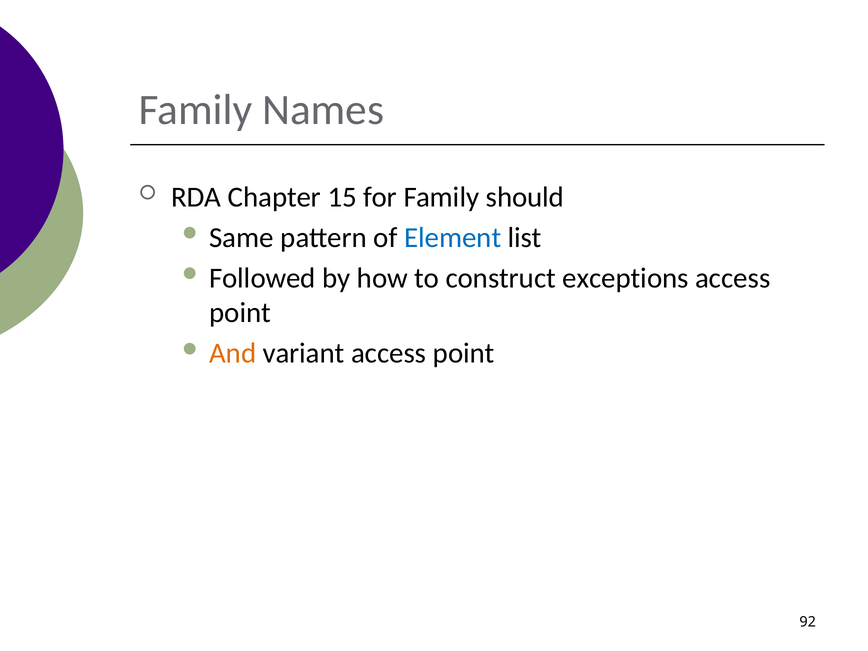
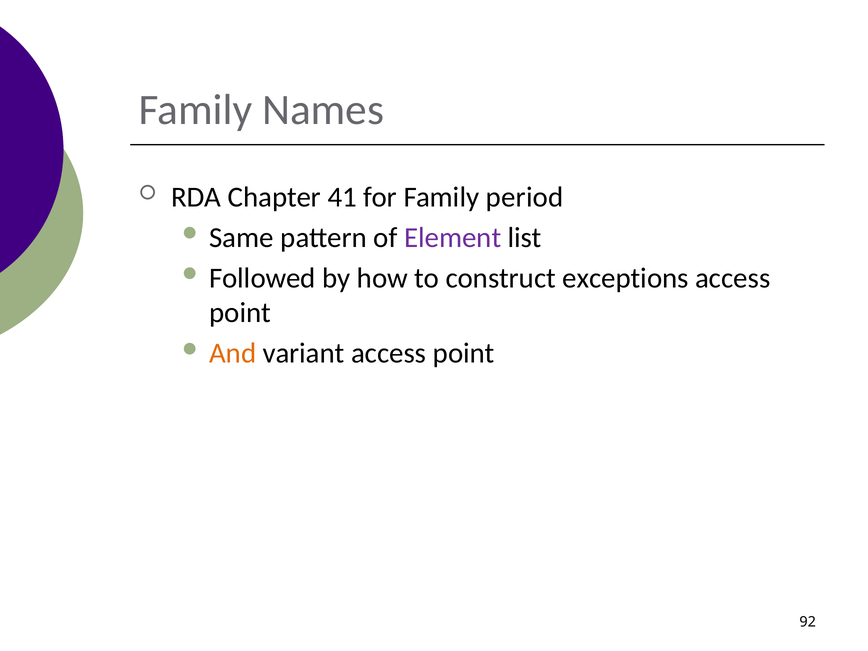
15: 15 -> 41 (342, 197)
should: should -> period (525, 197)
Element colour: blue -> purple (453, 238)
